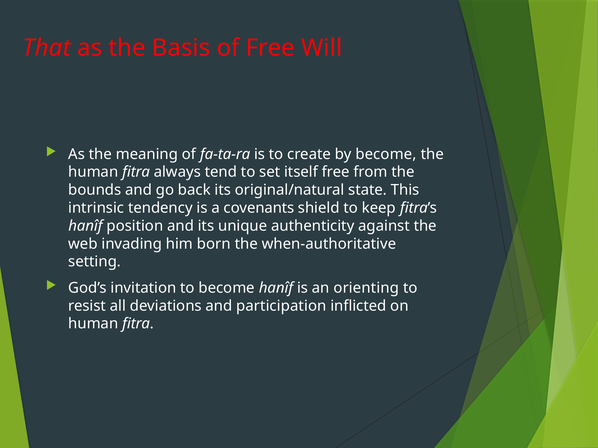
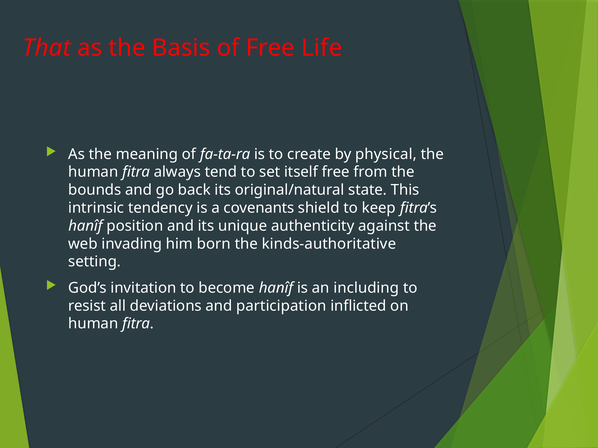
Will: Will -> Life (322, 48)
by become: become -> physical (386, 154)
when-authoritative: when-authoritative -> kinds-authoritative (329, 244)
orienting: orienting -> including (366, 288)
